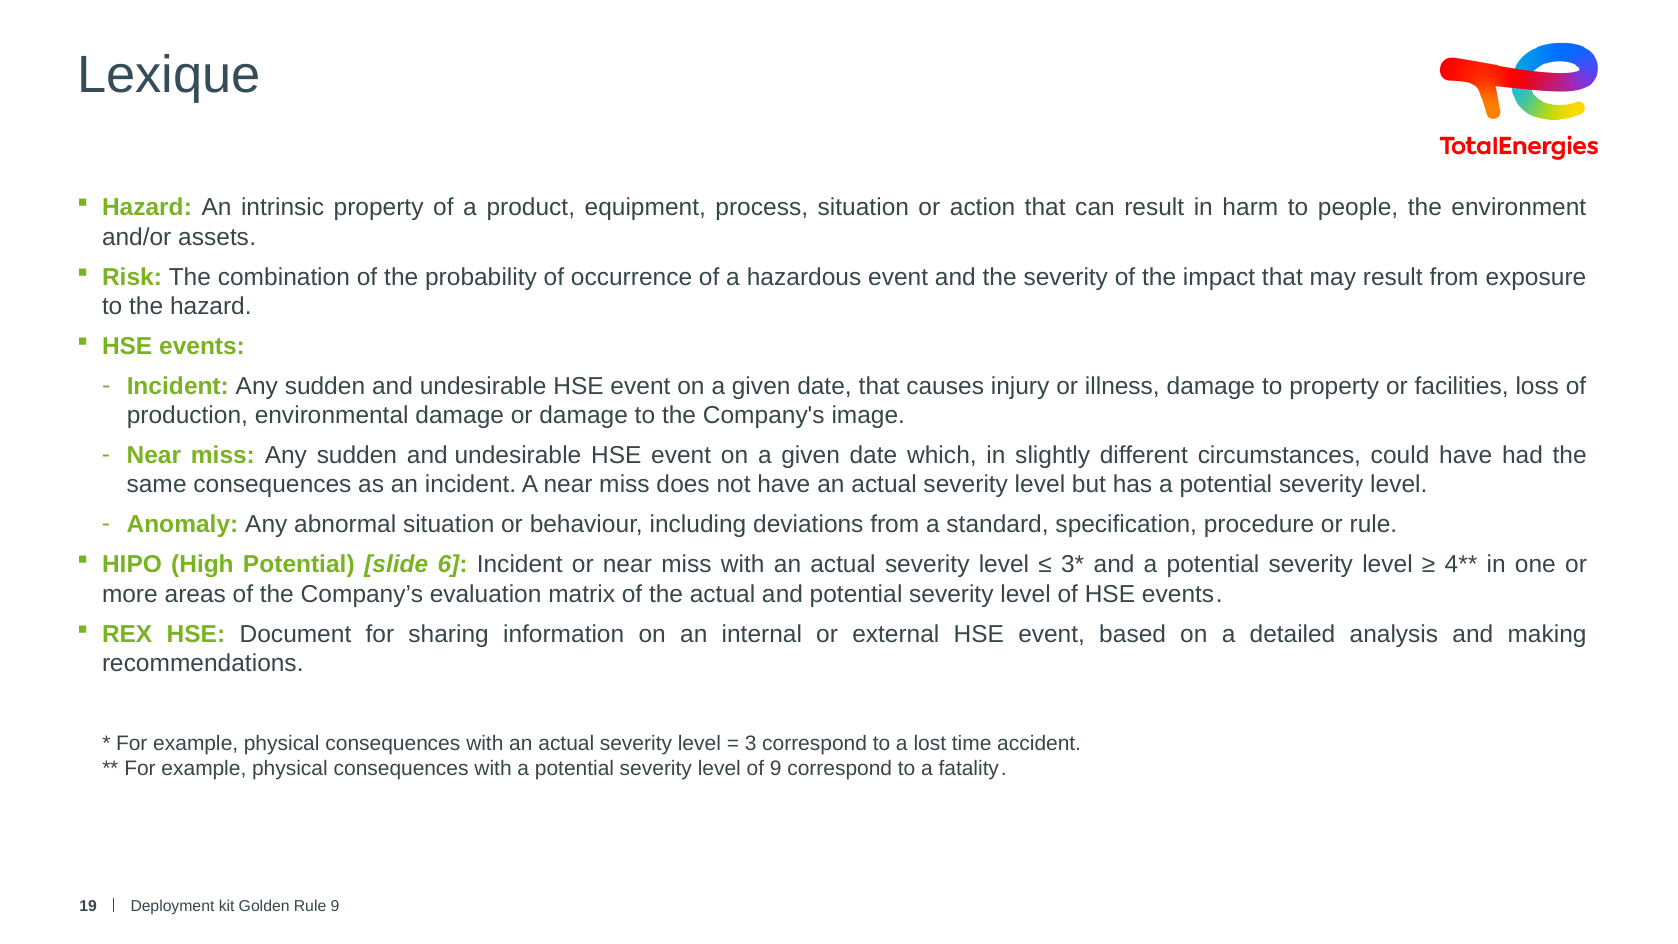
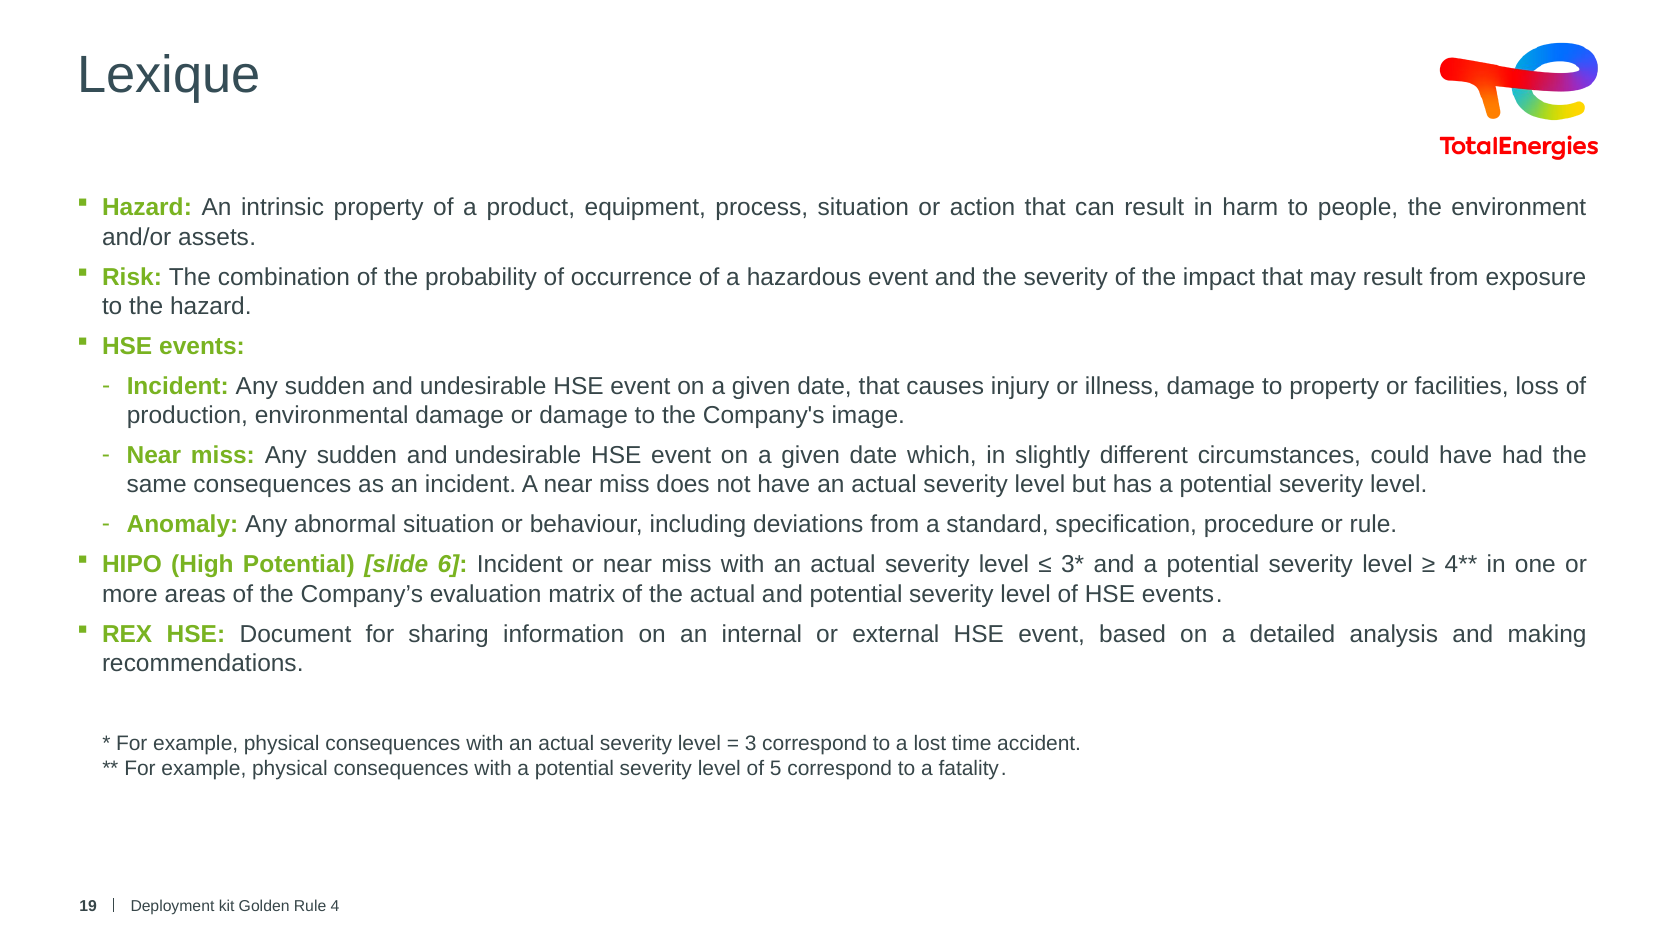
of 9: 9 -> 5 (776, 769)
Rule 9: 9 -> 4 (335, 906)
